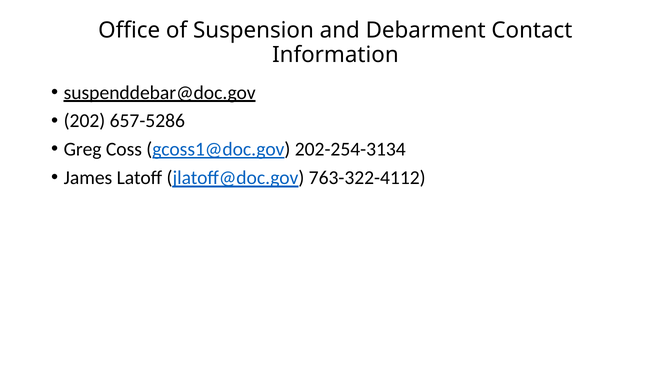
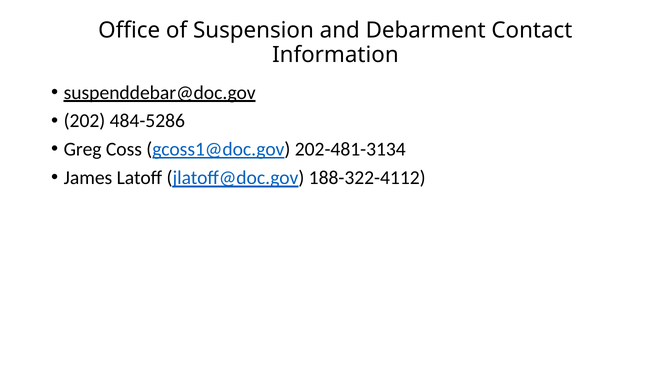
657-5286: 657-5286 -> 484-5286 (147, 121)
202-254-3134: 202-254-3134 -> 202-481-3134 (350, 149)
763-322-4112: 763-322-4112 -> 188-322-4112 (367, 178)
